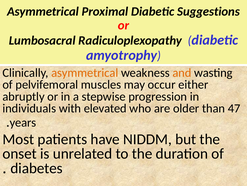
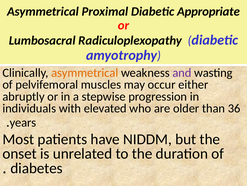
Suggestions: Suggestions -> Appropriate (209, 12)
and colour: orange -> purple (182, 73)
47: 47 -> 36 (234, 108)
